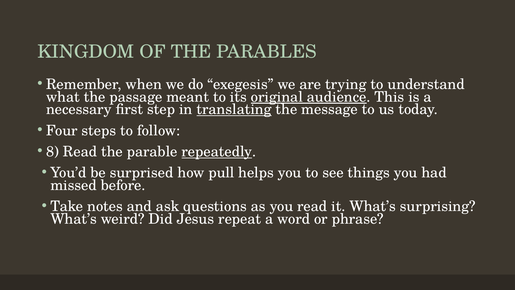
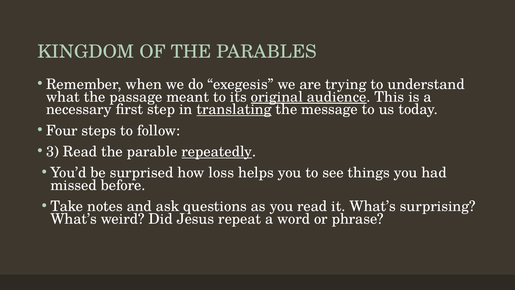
8: 8 -> 3 (52, 152)
pull: pull -> loss (221, 173)
